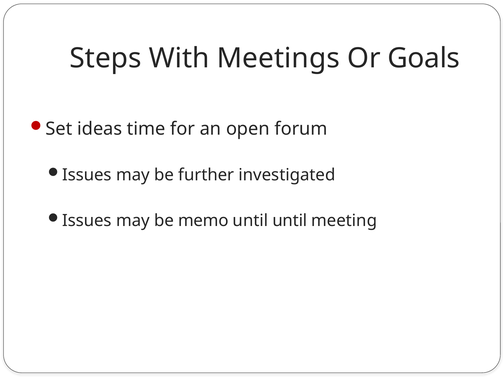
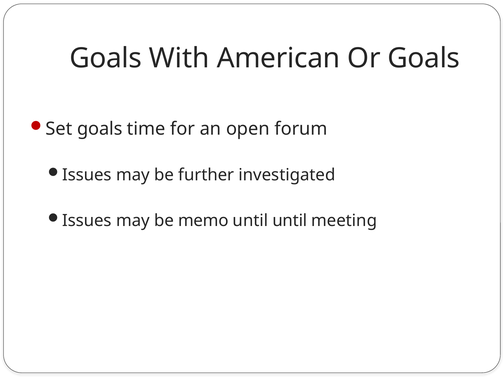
Steps: Steps -> Goals (106, 58)
Meetings: Meetings -> American (278, 58)
Set ideas: ideas -> goals (100, 129)
